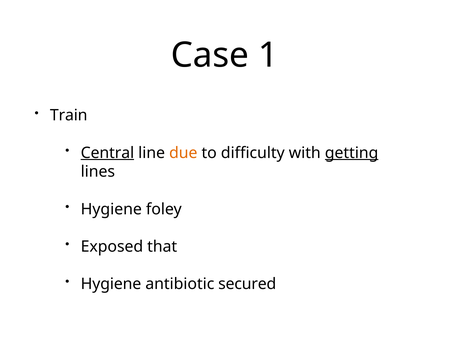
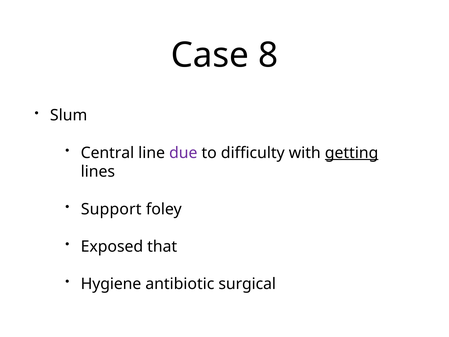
1: 1 -> 8 (268, 55)
Train: Train -> Slum (69, 115)
Central underline: present -> none (107, 153)
due colour: orange -> purple (183, 153)
Hygiene: Hygiene -> Support (111, 209)
secured: secured -> surgical (247, 284)
